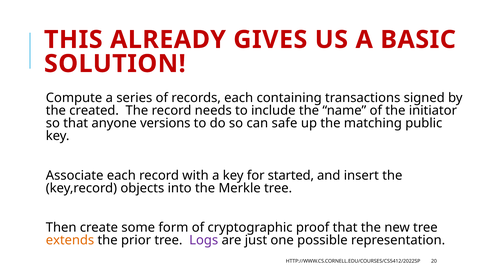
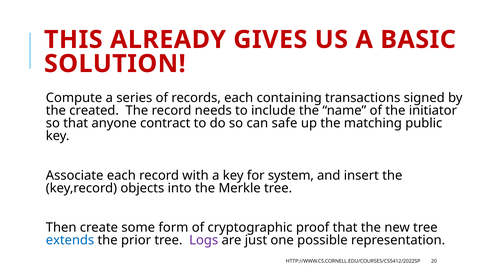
versions: versions -> contract (165, 123)
started: started -> system (291, 175)
extends colour: orange -> blue (70, 240)
